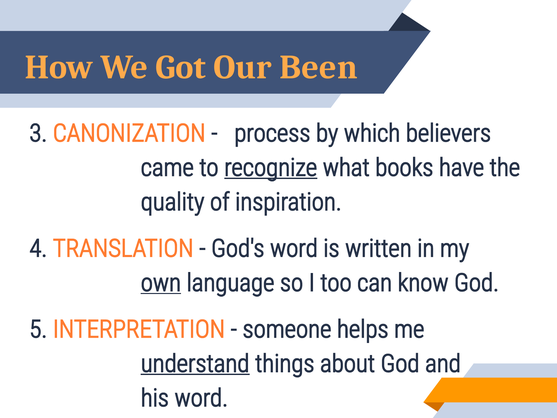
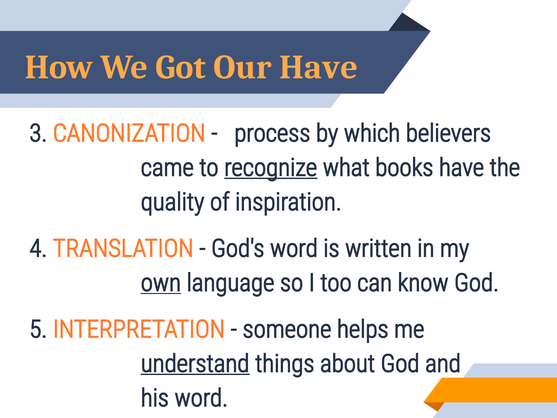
Our Been: Been -> Have (319, 67)
